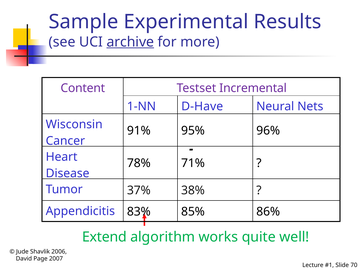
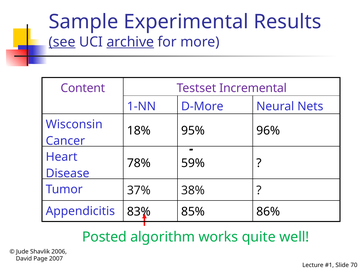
see underline: none -> present (62, 42)
D-Have: D-Have -> D-More (202, 106)
91%: 91% -> 18% (139, 131)
71%: 71% -> 59% (193, 163)
Extend: Extend -> Posted (104, 237)
